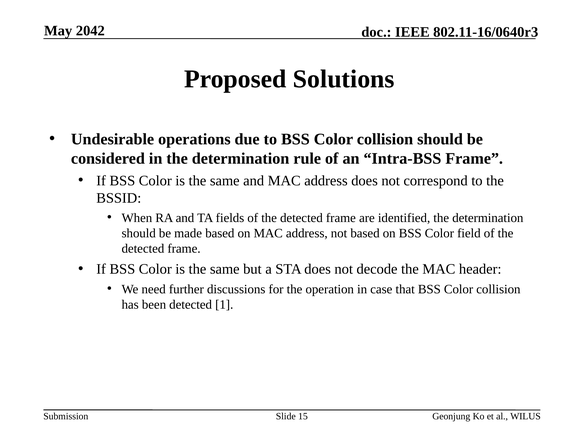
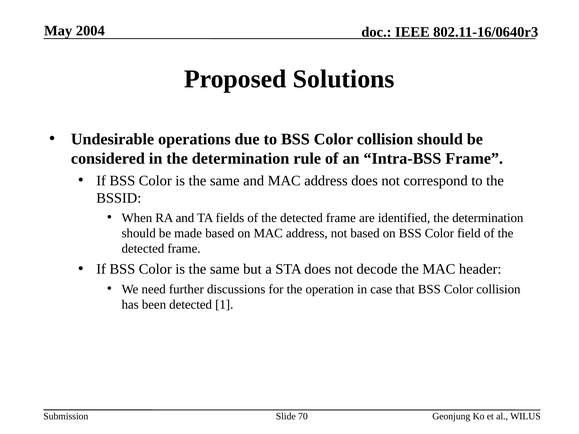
2042: 2042 -> 2004 (90, 31)
15: 15 -> 70 (303, 416)
